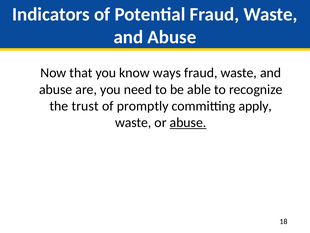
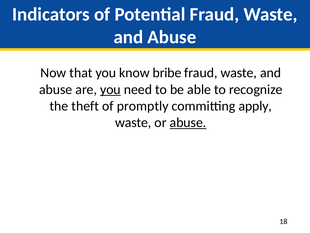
ways: ways -> bribe (167, 73)
you underline: none -> present (110, 89)
trust: trust -> theft (85, 106)
